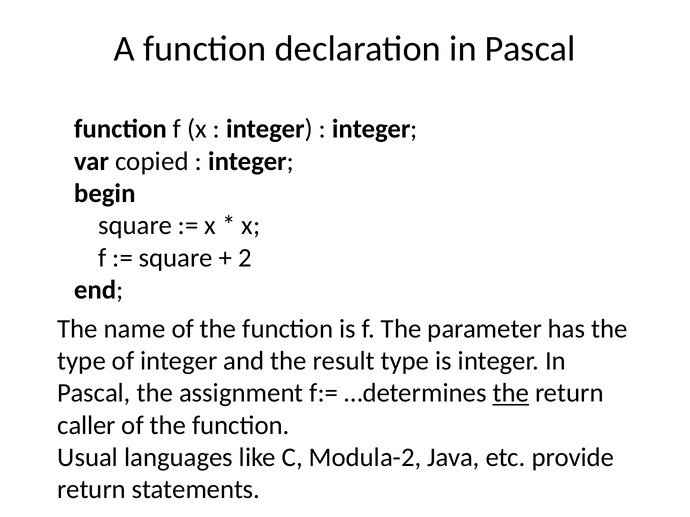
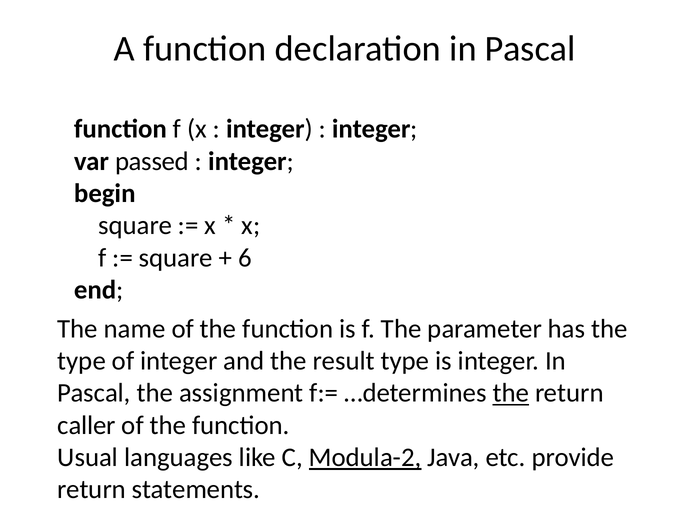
copied: copied -> passed (152, 161)
2: 2 -> 6 (245, 258)
Modula-2 underline: none -> present (365, 458)
